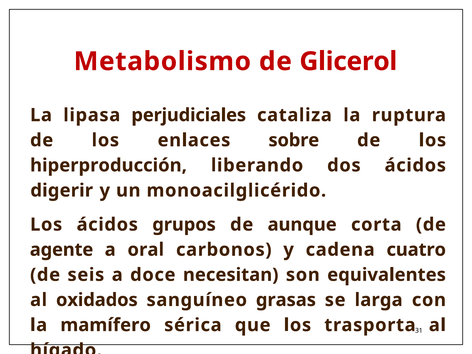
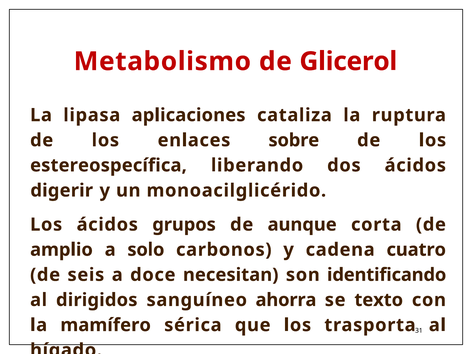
perjudiciales: perjudiciales -> aplicaciones (189, 115)
hiperproducción: hiperproducción -> estereospecífica (108, 165)
agente: agente -> amplio (61, 250)
oral: oral -> solo (146, 250)
equivalentes: equivalentes -> identificando (387, 275)
oxidados: oxidados -> dirigidos (97, 300)
grasas: grasas -> ahorra (286, 300)
larga: larga -> texto (379, 300)
